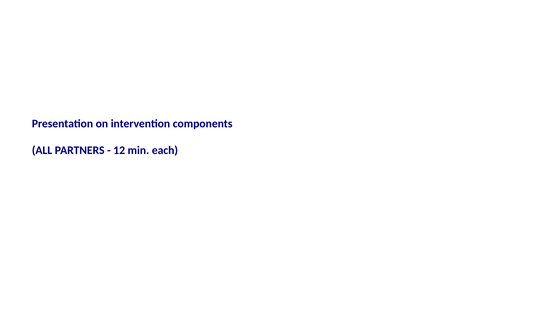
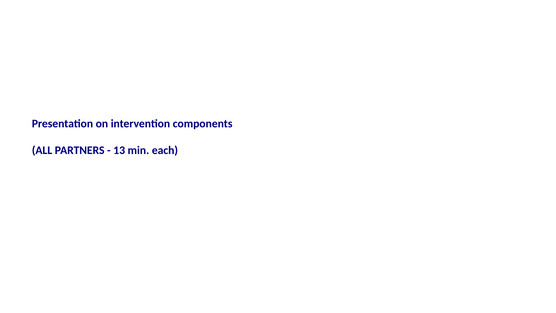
12: 12 -> 13 (119, 150)
